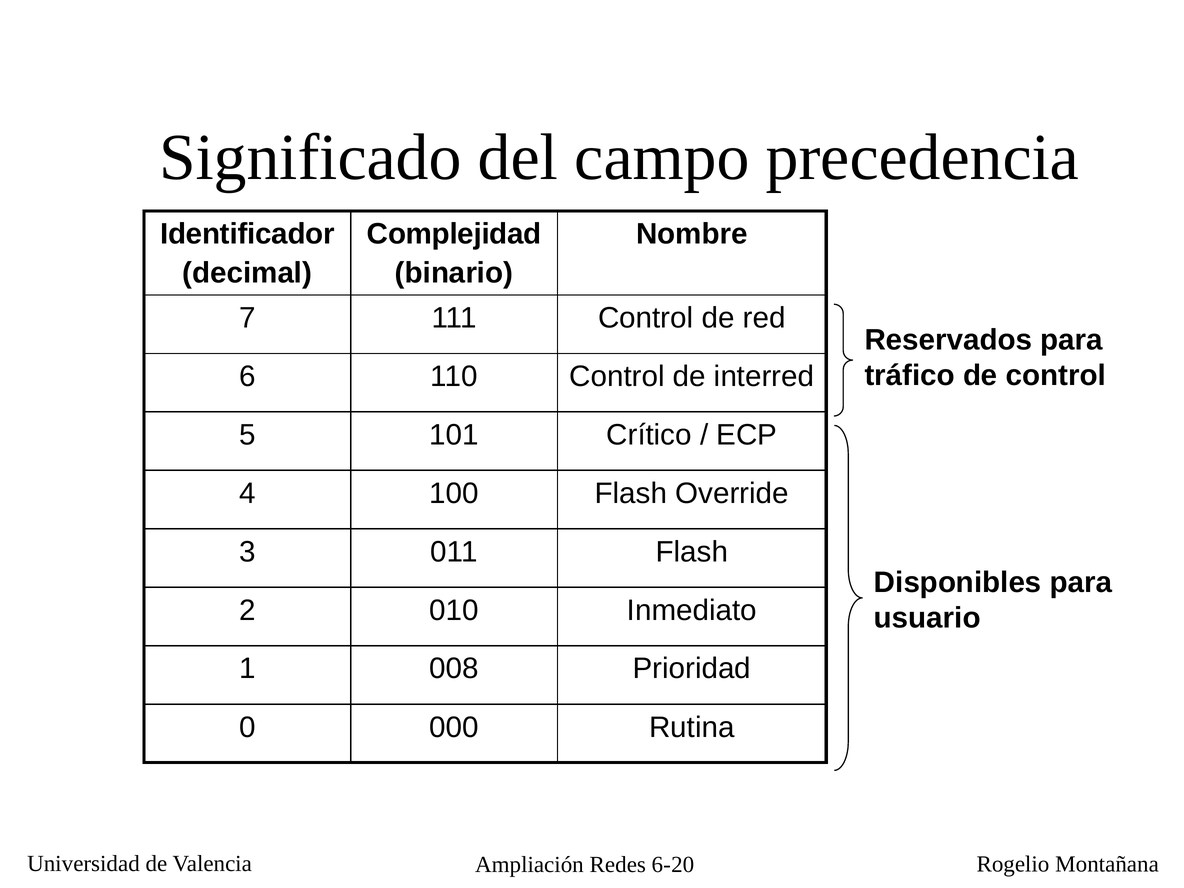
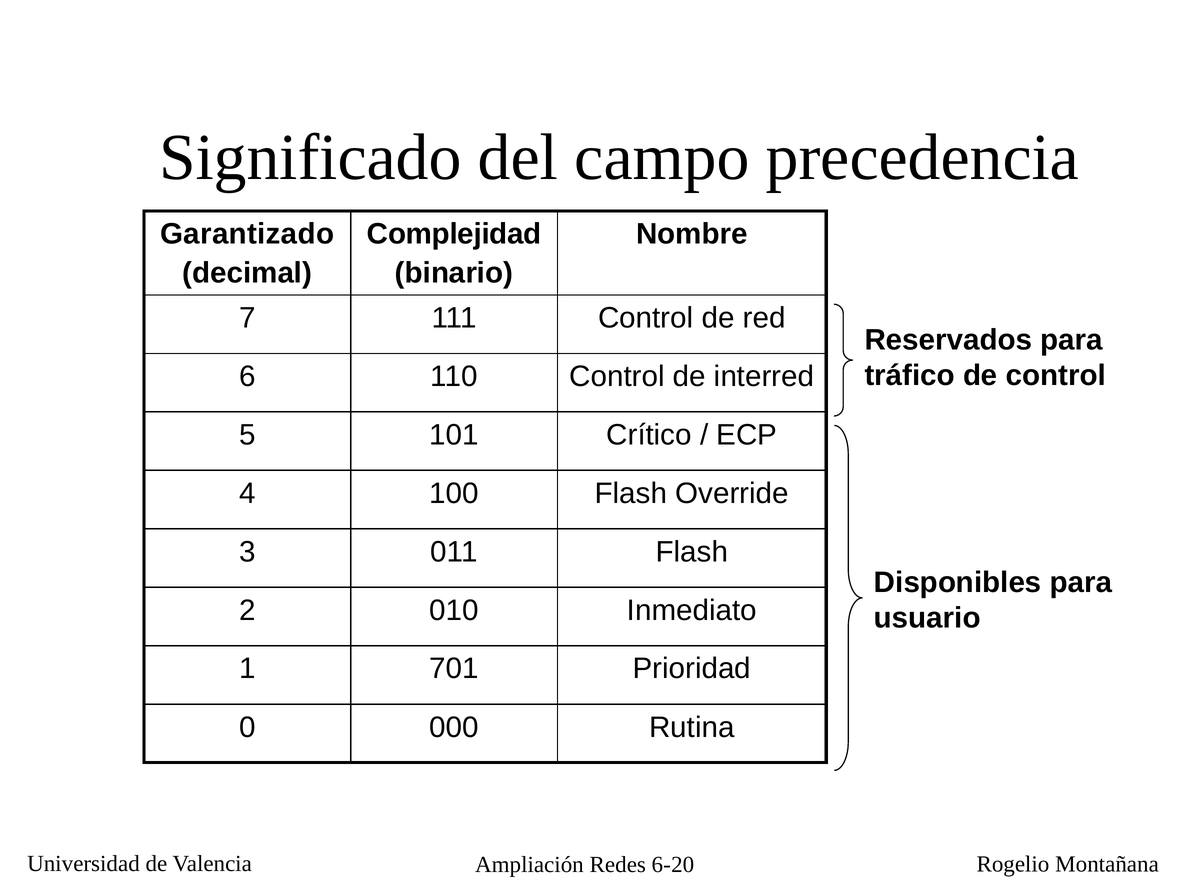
Identificador: Identificador -> Garantizado (247, 234)
008: 008 -> 701 (454, 669)
